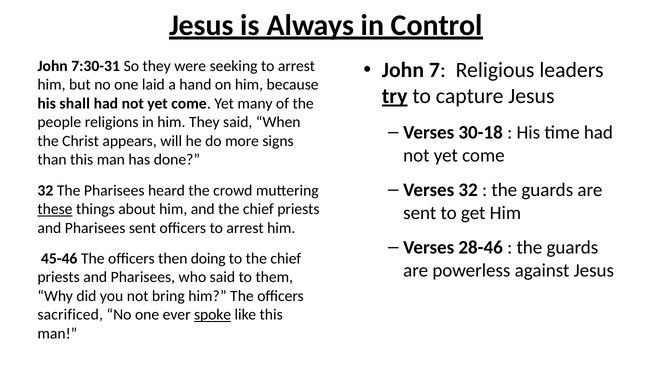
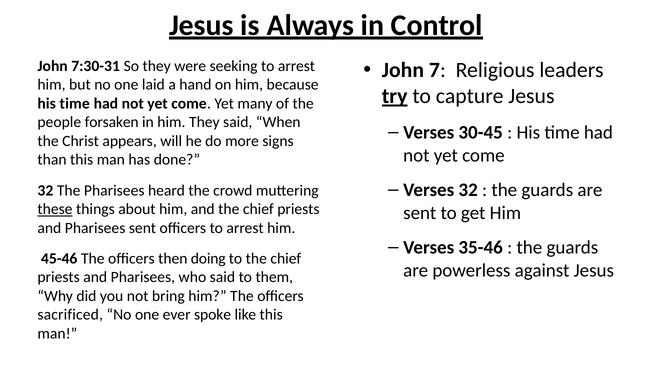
shall: shall -> time (75, 103)
religions: religions -> forsaken (112, 122)
30-18: 30-18 -> 30-45 (481, 132)
28-46: 28-46 -> 35-46 (481, 248)
spoke underline: present -> none (213, 315)
